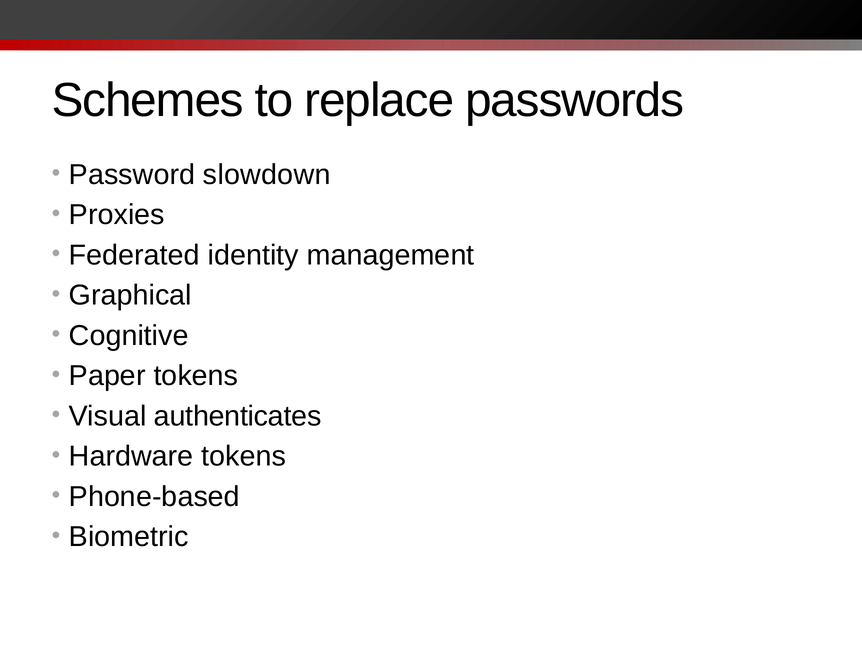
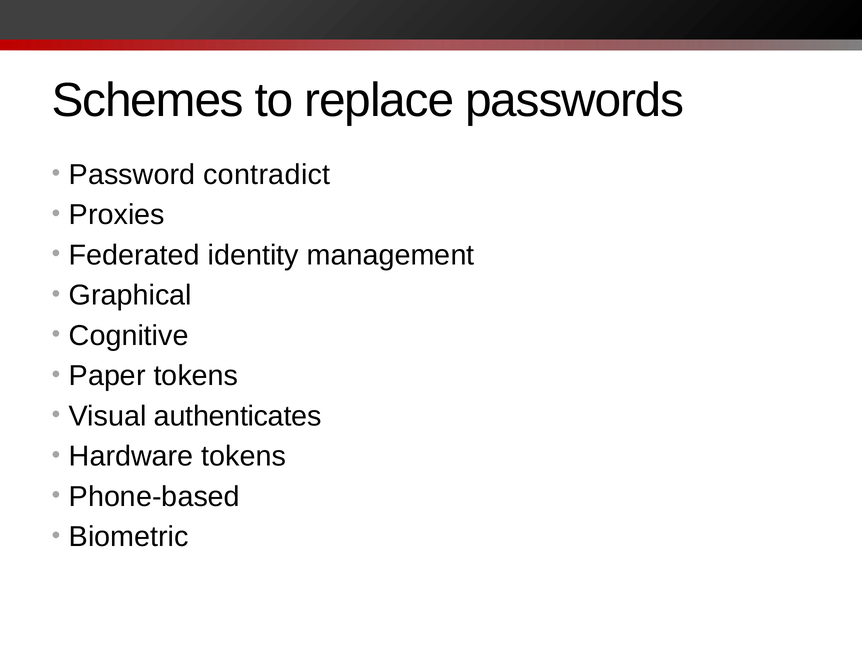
slowdown: slowdown -> contradict (267, 174)
